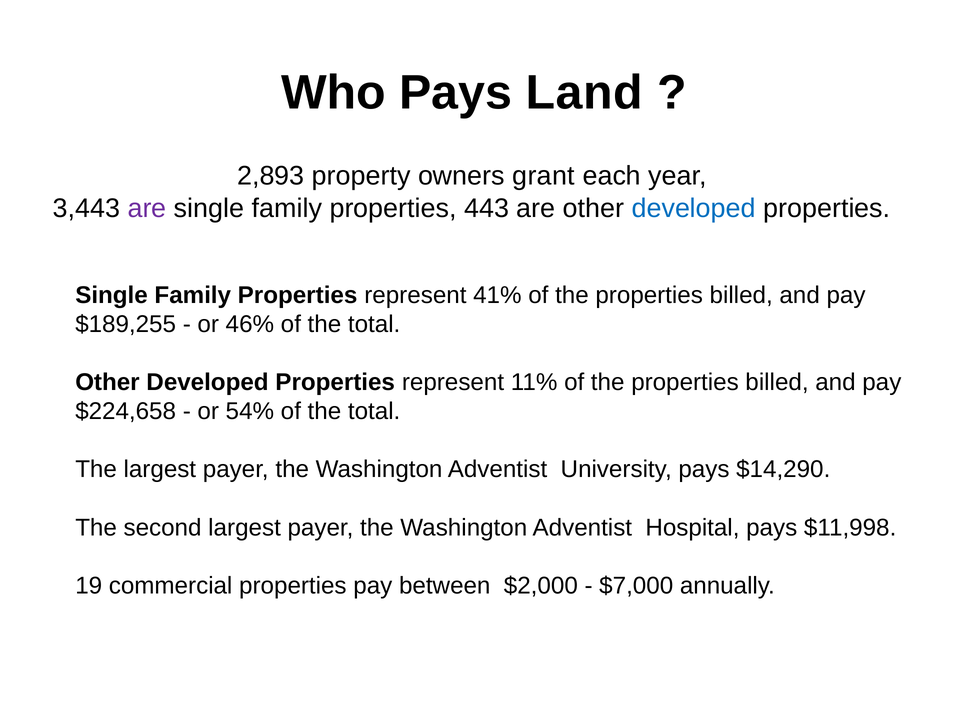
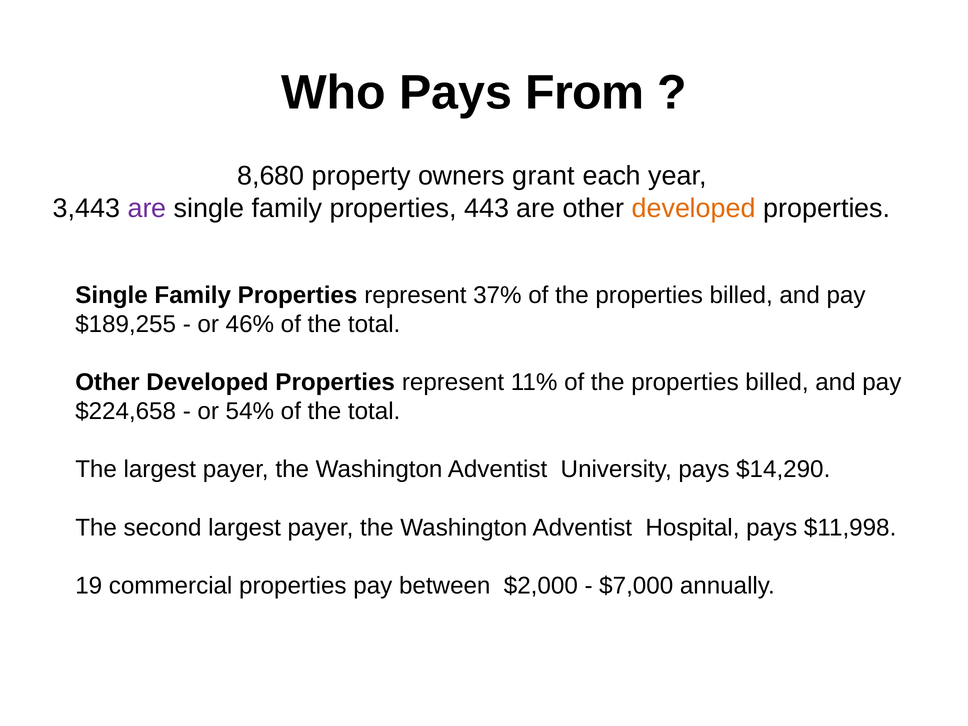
Land: Land -> From (585, 93)
2,893: 2,893 -> 8,680 (271, 176)
developed colour: blue -> orange (694, 208)
41%: 41% -> 37% (497, 295)
